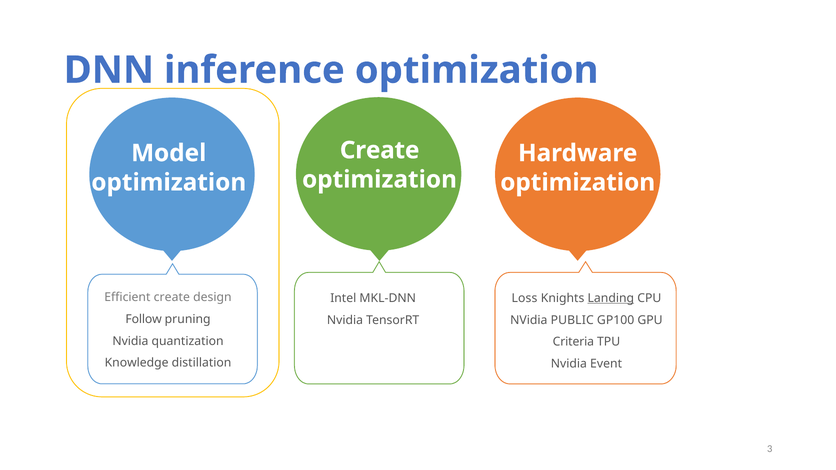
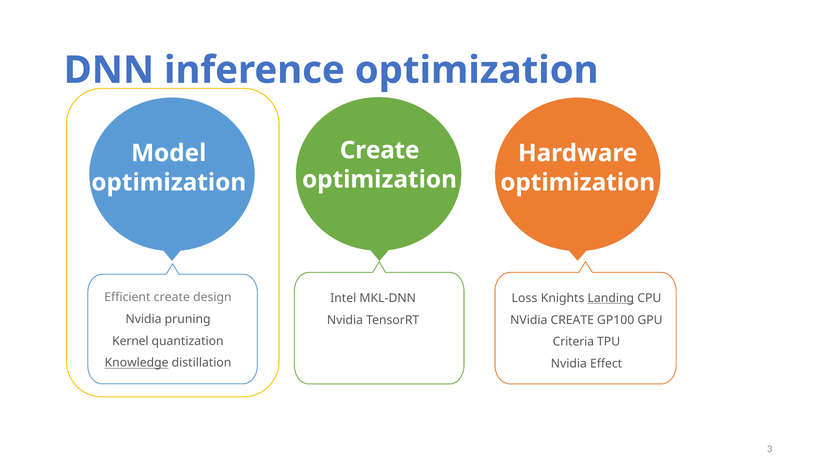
Follow: Follow -> Nvidia (144, 319)
NVidia PUBLIC: PUBLIC -> CREATE (572, 320)
Nvidia: Nvidia -> Kernel (130, 341)
Knowledge underline: none -> present (137, 363)
Event: Event -> Effect (606, 364)
